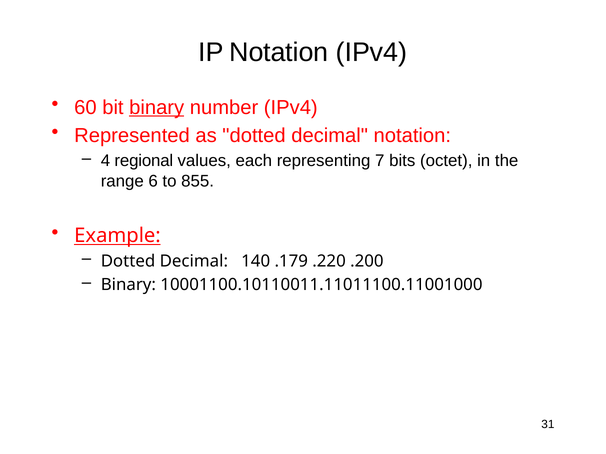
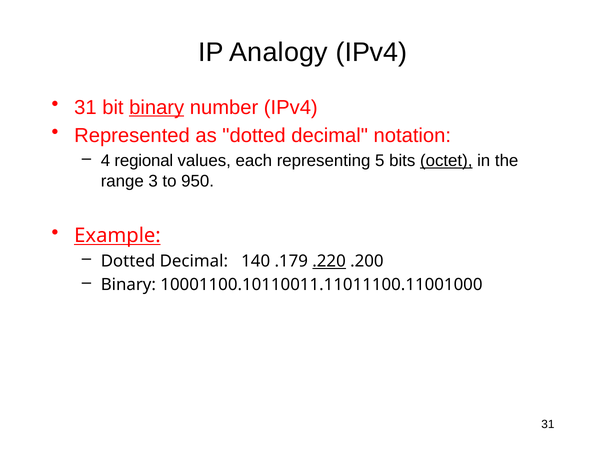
IP Notation: Notation -> Analogy (279, 52)
60: 60 -> 31 (85, 107)
7: 7 -> 5 (380, 161)
octet underline: none -> present (446, 161)
6: 6 -> 3 (153, 181)
855: 855 -> 950 (198, 181)
.220 underline: none -> present (329, 261)
